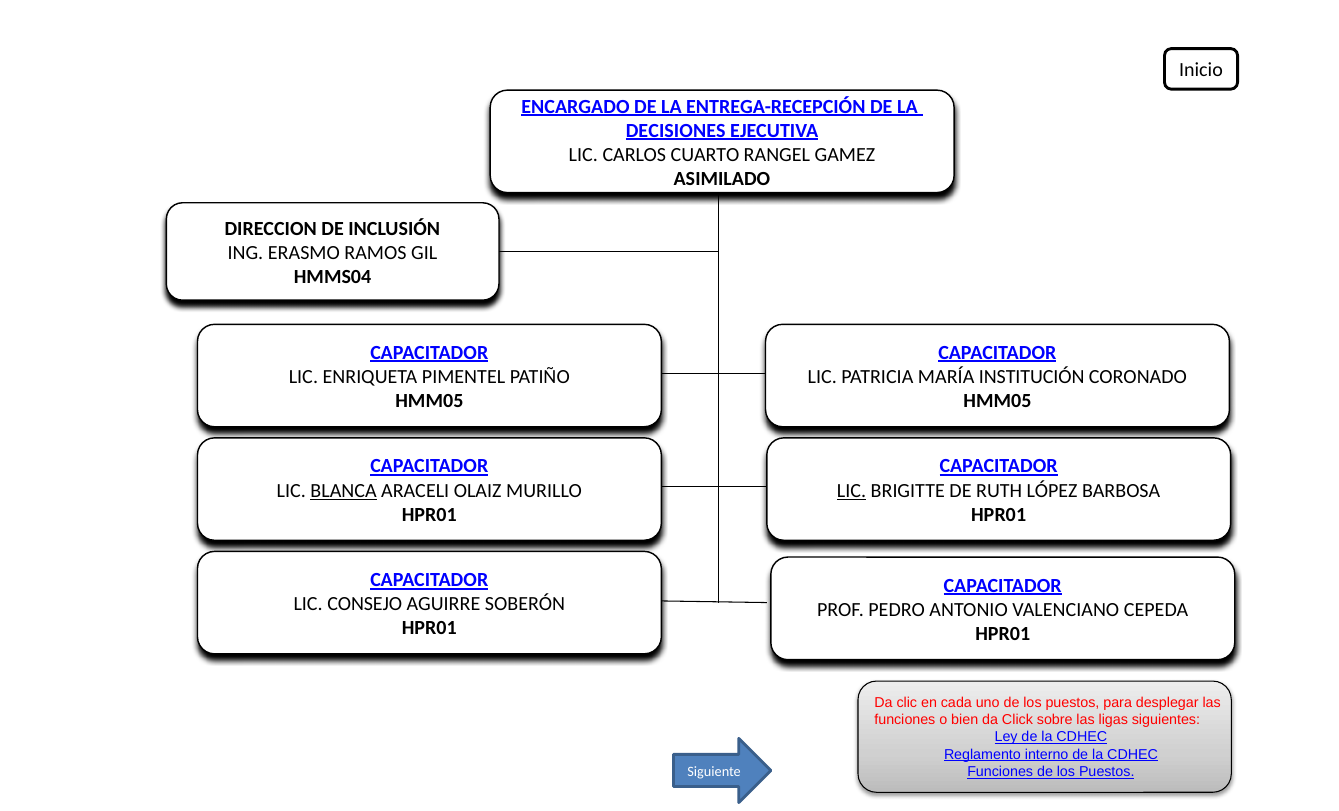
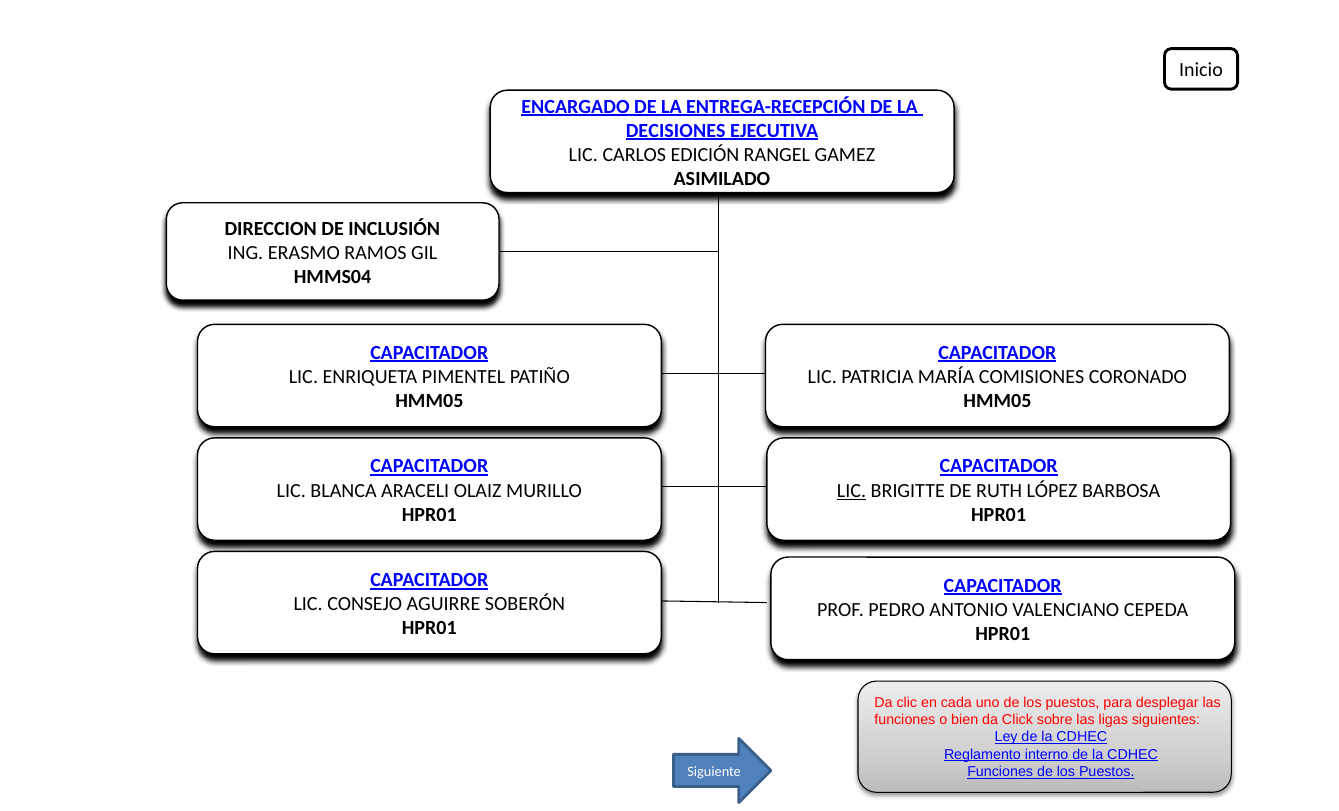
CUARTO: CUARTO -> EDICIÓN (705, 155)
INSTITUCIÓN: INSTITUCIÓN -> COMISIONES (1032, 377)
BLANCA underline: present -> none (344, 491)
